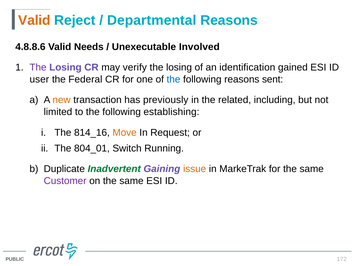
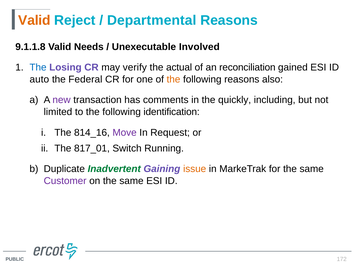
4.8.8.6: 4.8.8.6 -> 9.1.1.8 (30, 47)
The colour: purple -> blue (38, 68)
losing: losing -> actual (179, 68)
identification: identification -> reconciliation (247, 68)
user: user -> auto (39, 79)
the colour: blue -> orange (173, 79)
sent: sent -> also (273, 79)
new colour: orange -> purple (62, 100)
previously: previously -> comments (166, 100)
related: related -> quickly (235, 100)
establishing: establishing -> identification (172, 112)
Move colour: orange -> purple (125, 133)
804_01: 804_01 -> 817_01 (92, 148)
